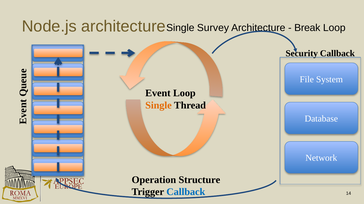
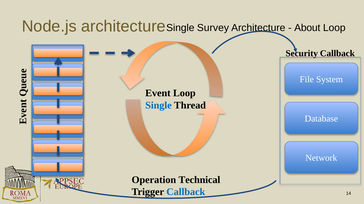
Break: Break -> About (307, 28)
Single colour: orange -> blue (159, 106)
Structure: Structure -> Technical (199, 180)
